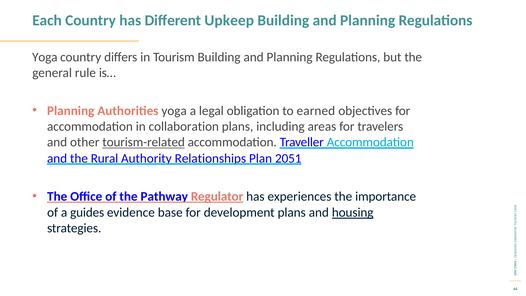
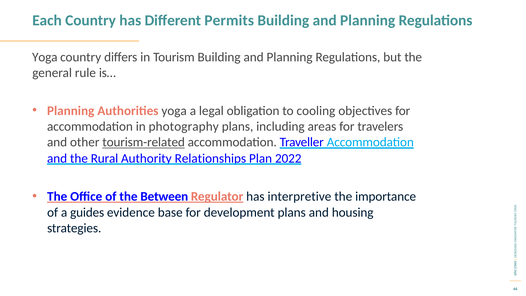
Upkeep: Upkeep -> Permits (229, 21)
earned: earned -> cooling (316, 111)
collaboration: collaboration -> photography (184, 126)
2051: 2051 -> 2022 (288, 158)
Pathway: Pathway -> Between (164, 196)
experiences: experiences -> interpretive (299, 196)
housing underline: present -> none (353, 212)
